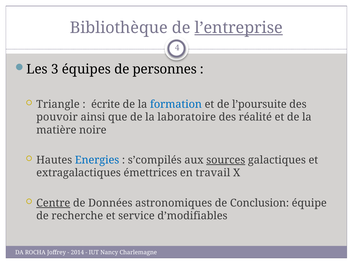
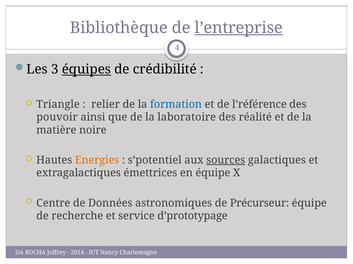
équipes underline: none -> present (86, 70)
personnes: personnes -> crédibilité (165, 70)
écrite: écrite -> relier (106, 105)
l’poursuite: l’poursuite -> l’référence (259, 105)
Energies colour: blue -> orange (97, 161)
s’compilés: s’compilés -> s’potentiel (155, 161)
en travail: travail -> équipe (213, 173)
Centre underline: present -> none (53, 204)
Conclusion: Conclusion -> Précurseur (260, 204)
d’modifiables: d’modifiables -> d’prototypage (193, 217)
